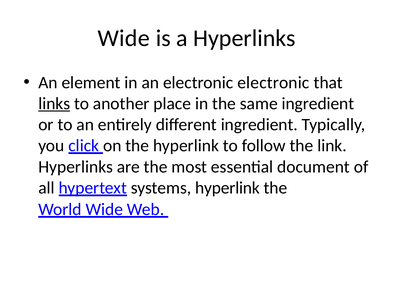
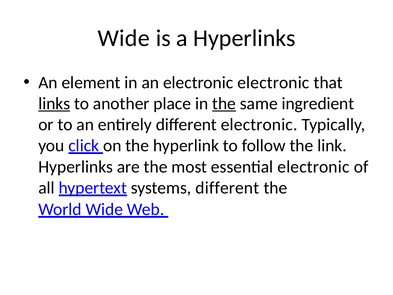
the underline: none -> present (224, 103)
different ingredient: ingredient -> electronic (259, 124)
essential document: document -> electronic (313, 167)
systems hyperlink: hyperlink -> different (227, 188)
